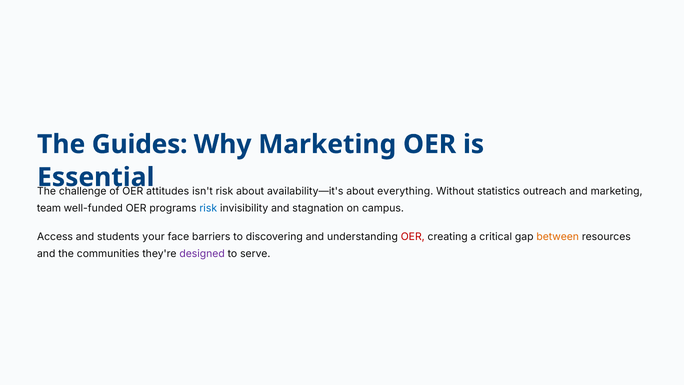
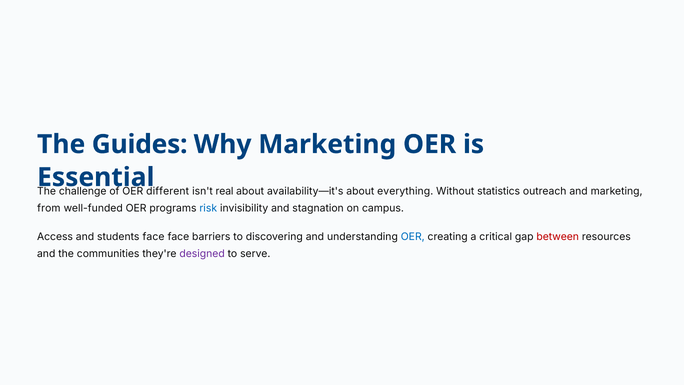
attitudes: attitudes -> different (168, 191)
isn't risk: risk -> real (225, 191)
team: team -> from (49, 208)
students your: your -> face (154, 237)
OER colour: red -> blue (413, 237)
between colour: orange -> red (558, 237)
